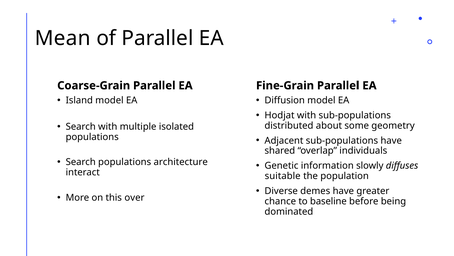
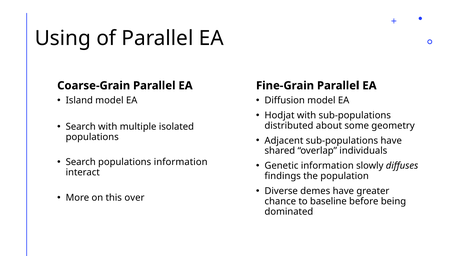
Mean: Mean -> Using (63, 38)
populations architecture: architecture -> information (181, 162)
suitable: suitable -> findings (283, 176)
